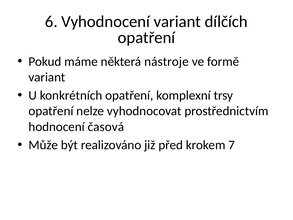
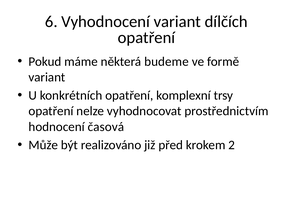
nástroje: nástroje -> budeme (166, 61)
7: 7 -> 2 (232, 145)
